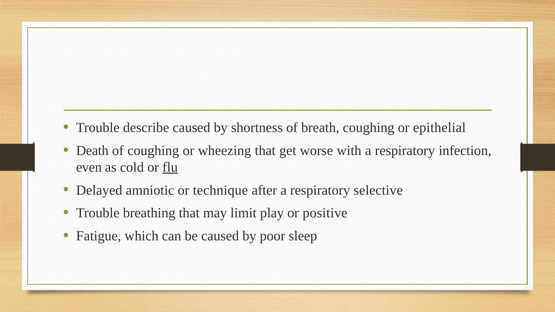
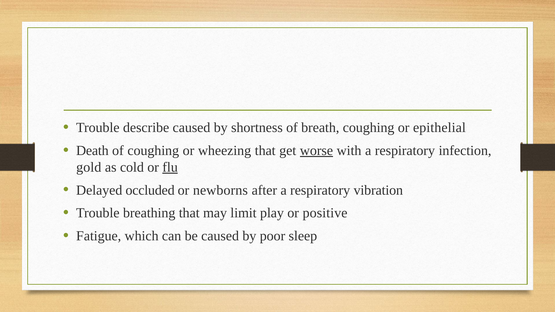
worse underline: none -> present (316, 151)
even: even -> gold (89, 167)
amniotic: amniotic -> occluded (150, 190)
technique: technique -> newborns (220, 190)
selective: selective -> vibration (378, 190)
